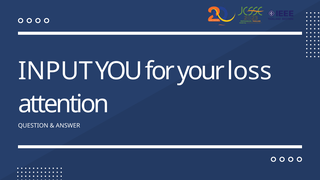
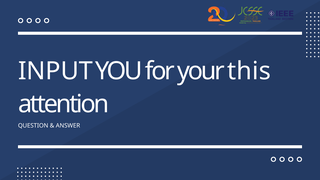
loss: loss -> this (249, 71)
